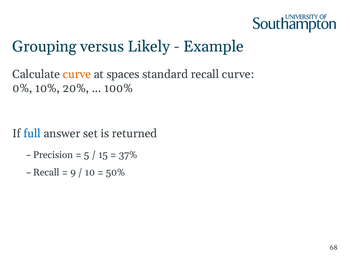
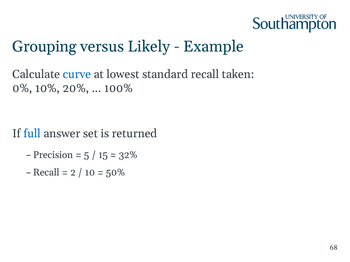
curve colour: orange -> blue (77, 74)
spaces: spaces -> lowest (123, 74)
recall curve: curve -> taken (238, 74)
37%: 37% -> 32% (128, 155)
9: 9 -> 2 (73, 173)
